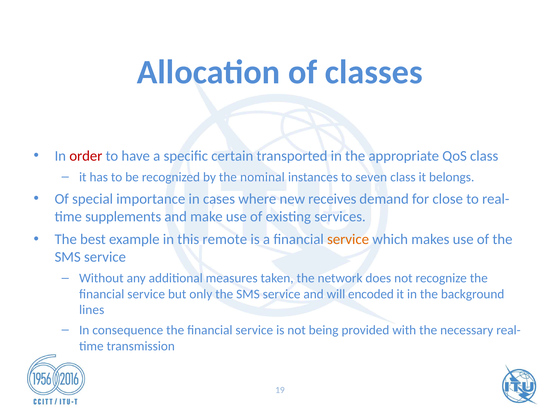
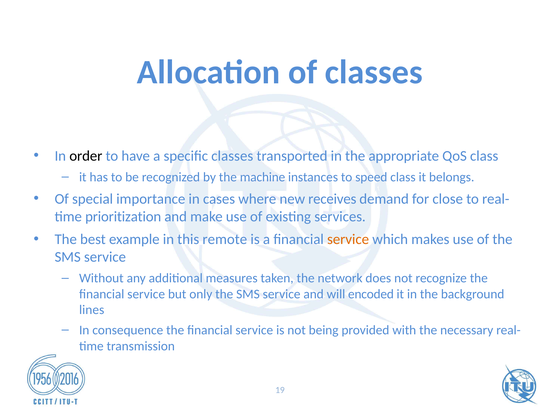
order colour: red -> black (86, 156)
specific certain: certain -> classes (232, 156)
nominal: nominal -> machine (263, 177)
seven: seven -> speed (371, 177)
supplements: supplements -> prioritization (123, 217)
